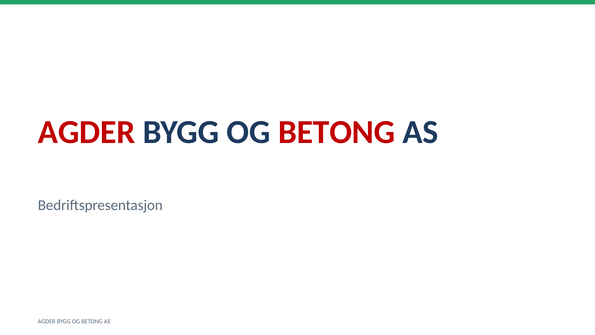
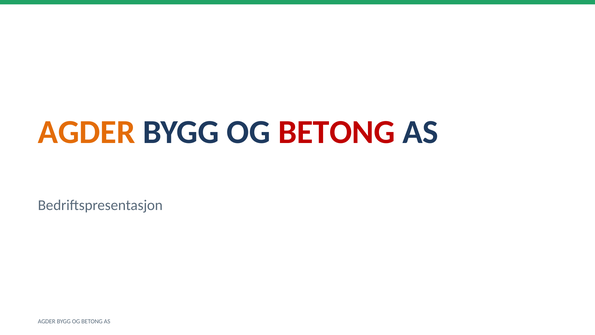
AGDER colour: red -> orange (87, 132)
